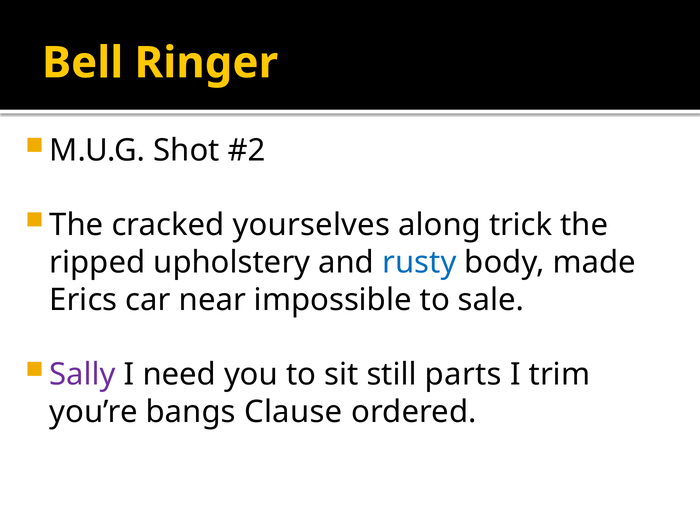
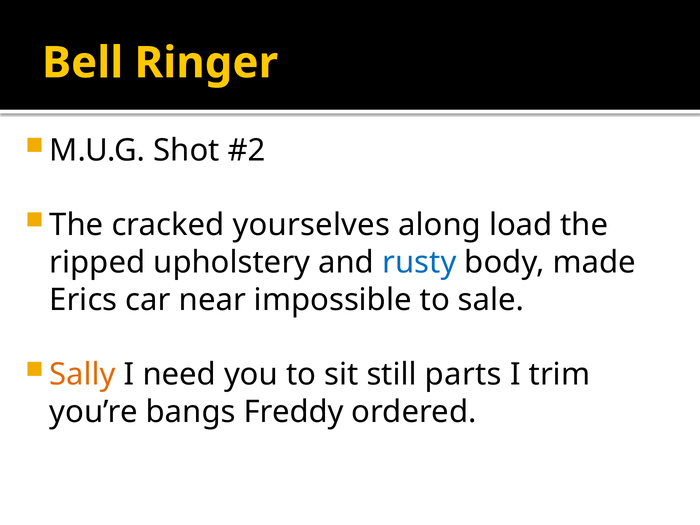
trick: trick -> load (521, 225)
Sally colour: purple -> orange (83, 375)
Clause: Clause -> Freddy (294, 412)
